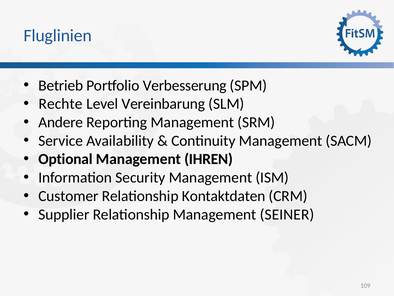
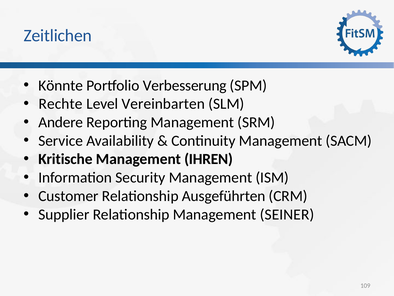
Fluglinien: Fluglinien -> Zeitlichen (58, 36)
Betrieb: Betrieb -> Könnte (61, 85)
Vereinbarung: Vereinbarung -> Vereinbarten (163, 104)
Optional: Optional -> Kritische (65, 159)
Kontaktdaten: Kontaktdaten -> Ausgeführten (224, 196)
